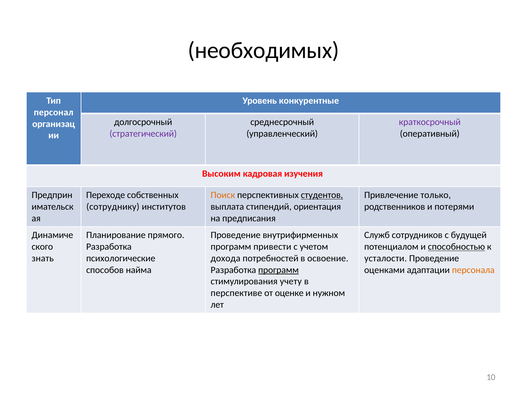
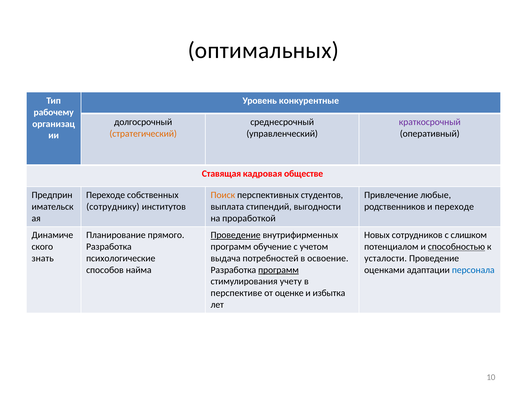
необходимых: необходимых -> оптимальных (263, 50)
персонал: персонал -> рабочему (54, 112)
стратегический colour: purple -> orange (143, 134)
Высоким: Высоким -> Ставящая (221, 174)
изучения: изучения -> обществе (304, 174)
студентов underline: present -> none (322, 195)
только: только -> любые (436, 195)
ориентация: ориентация -> выгодности (317, 207)
и потерями: потерями -> переходе (454, 207)
предписания: предписания -> проработкой (249, 218)
Проведение underline: none -> present (236, 235)
Служб: Служб -> Новых (377, 235)
будущей: будущей -> слишком (469, 235)
привести: привести -> обучение (272, 247)
дохода: дохода -> выдача (226, 258)
персонала colour: orange -> blue (473, 270)
нужном: нужном -> избытка (329, 293)
